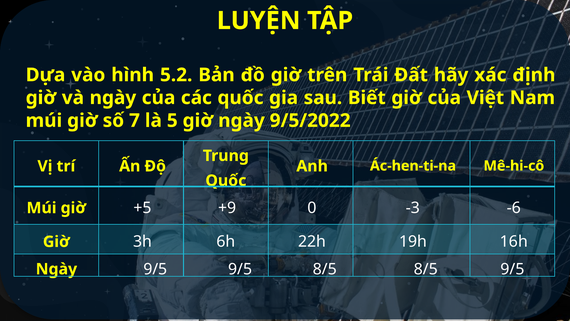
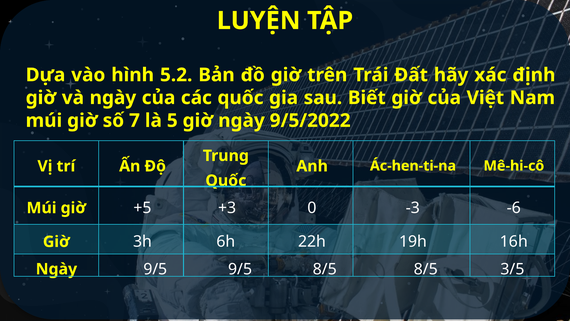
+9: +9 -> +3 (227, 208)
8/5 9/5: 9/5 -> 3/5 (512, 269)
